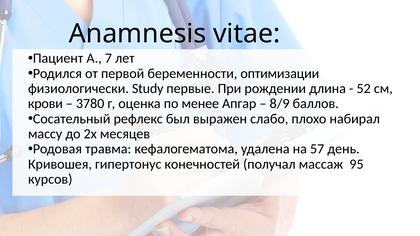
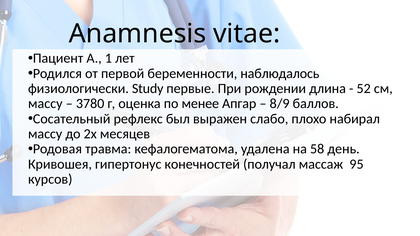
7: 7 -> 1 (108, 58)
оптимизации: оптимизации -> наблюдалось (280, 74)
крови: крови -> массу (45, 104)
57: 57 -> 58 (317, 149)
